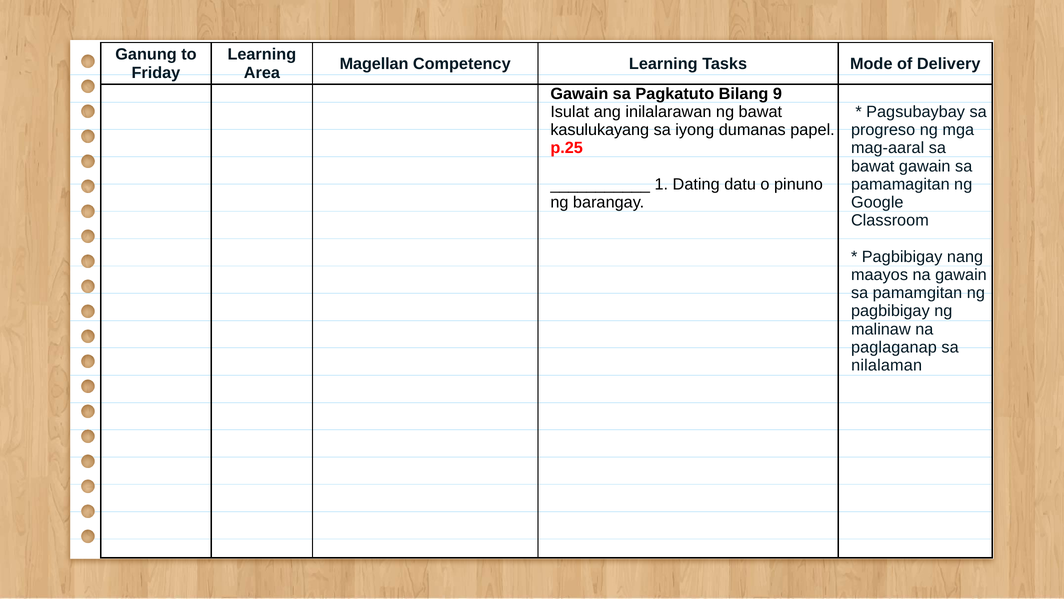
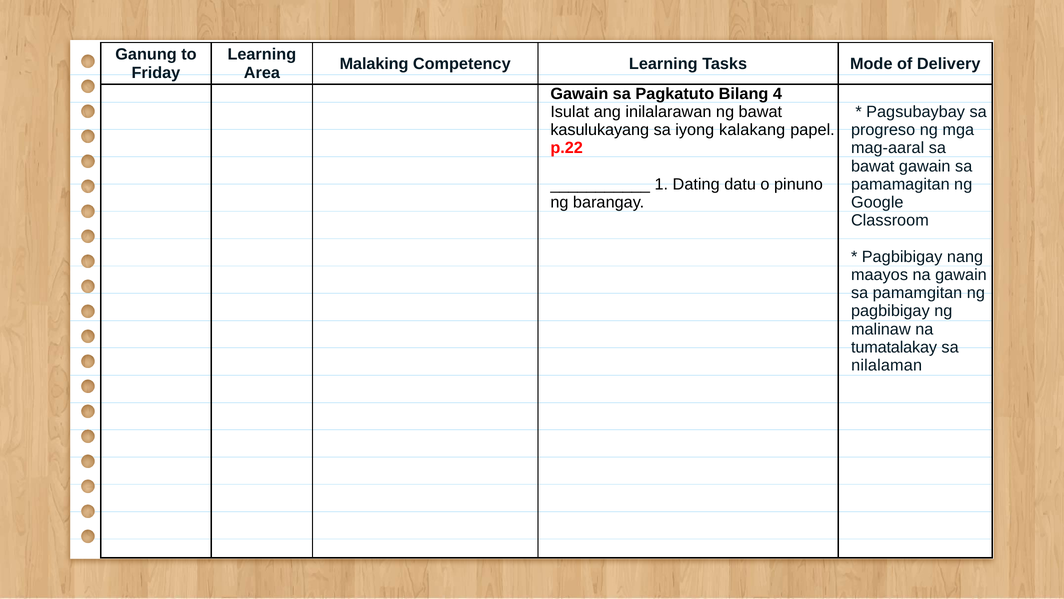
Magellan: Magellan -> Malaking (374, 64)
9: 9 -> 4 (777, 94)
dumanas: dumanas -> kalakang (752, 130)
p.25: p.25 -> p.22 (567, 148)
paglaganap: paglaganap -> tumatalakay (894, 347)
